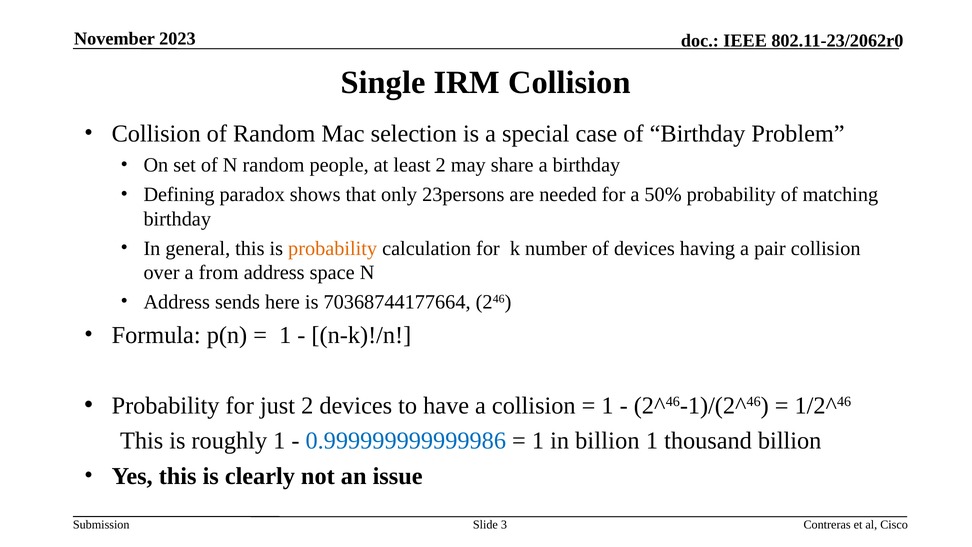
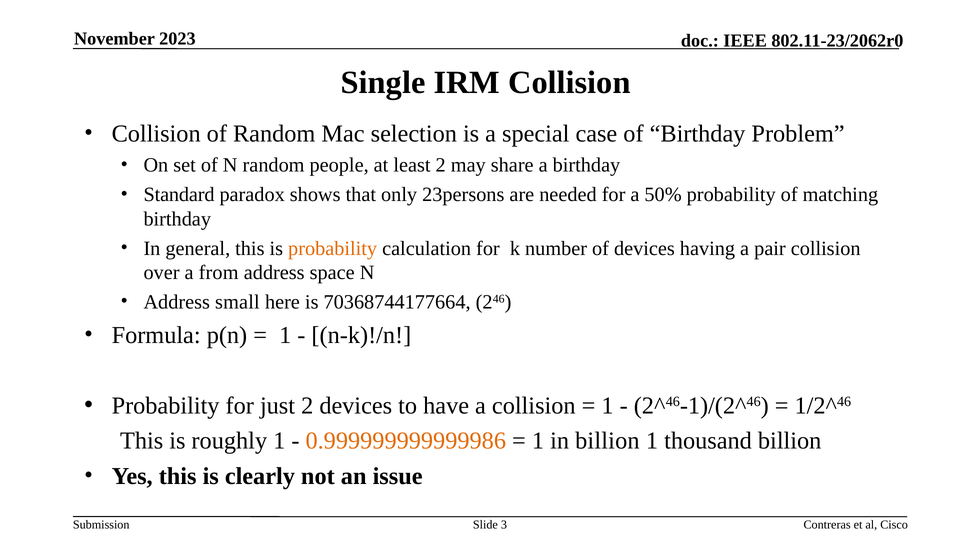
Defining: Defining -> Standard (179, 195)
sends: sends -> small (237, 302)
0.999999999999986 colour: blue -> orange (406, 441)
